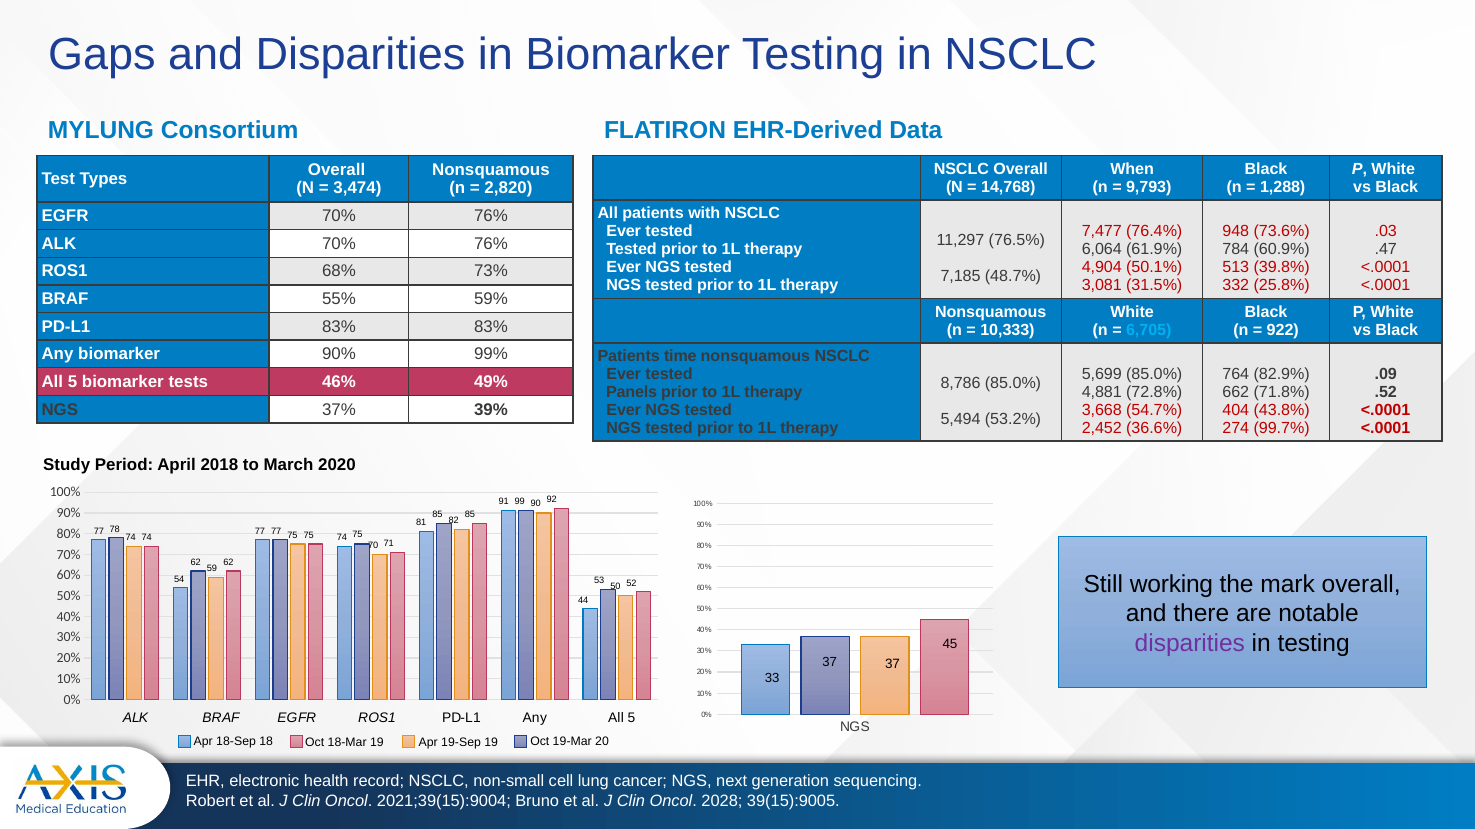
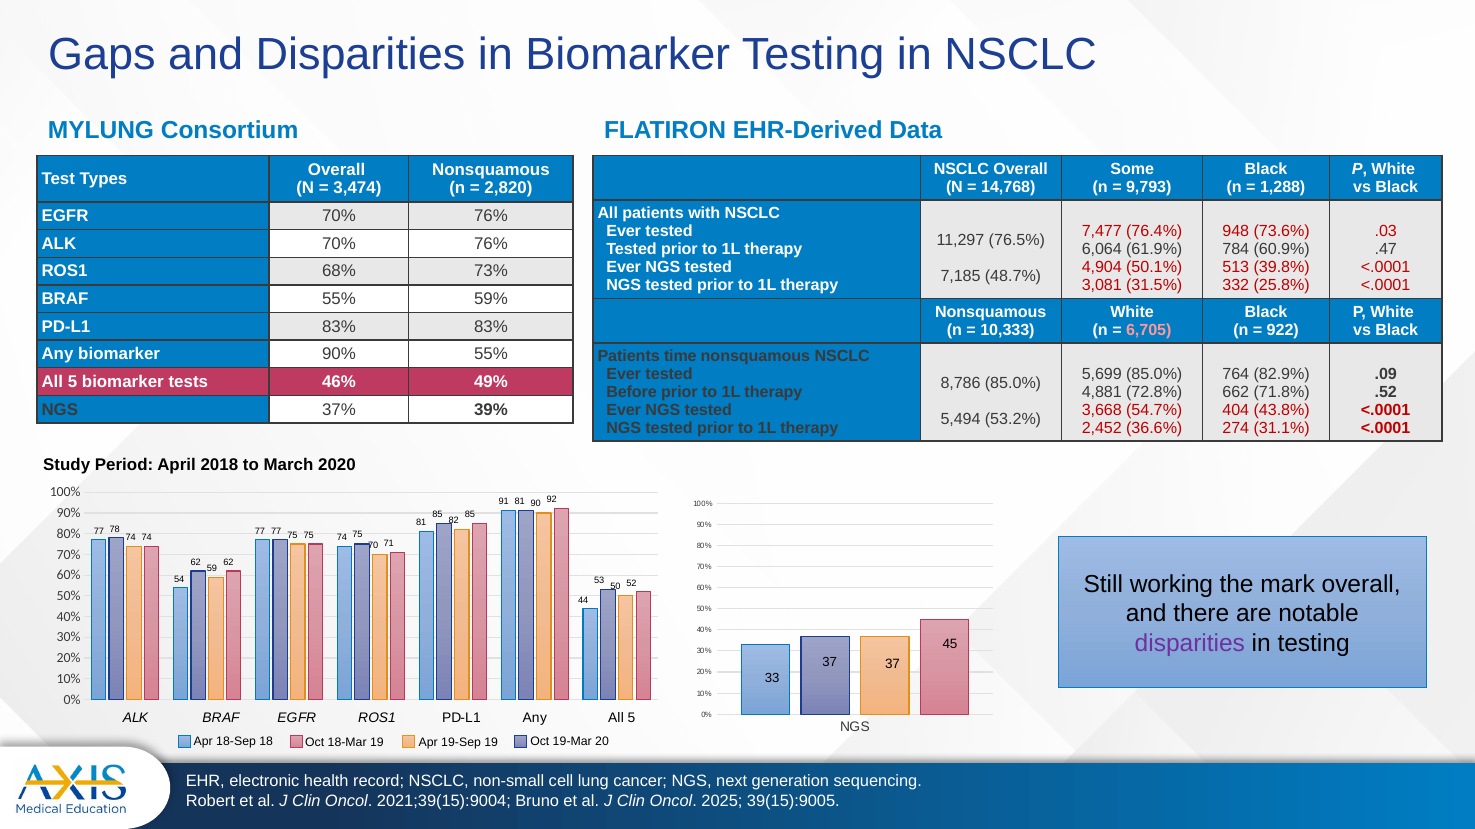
When: When -> Some (1132, 169)
6,705 colour: light blue -> pink (1149, 330)
90% 99%: 99% -> 55% (491, 355)
Panels: Panels -> Before (632, 393)
99.7%: 99.7% -> 31.1% (1282, 428)
91 99: 99 -> 81 (520, 502)
2028: 2028 -> 2025 (722, 802)
